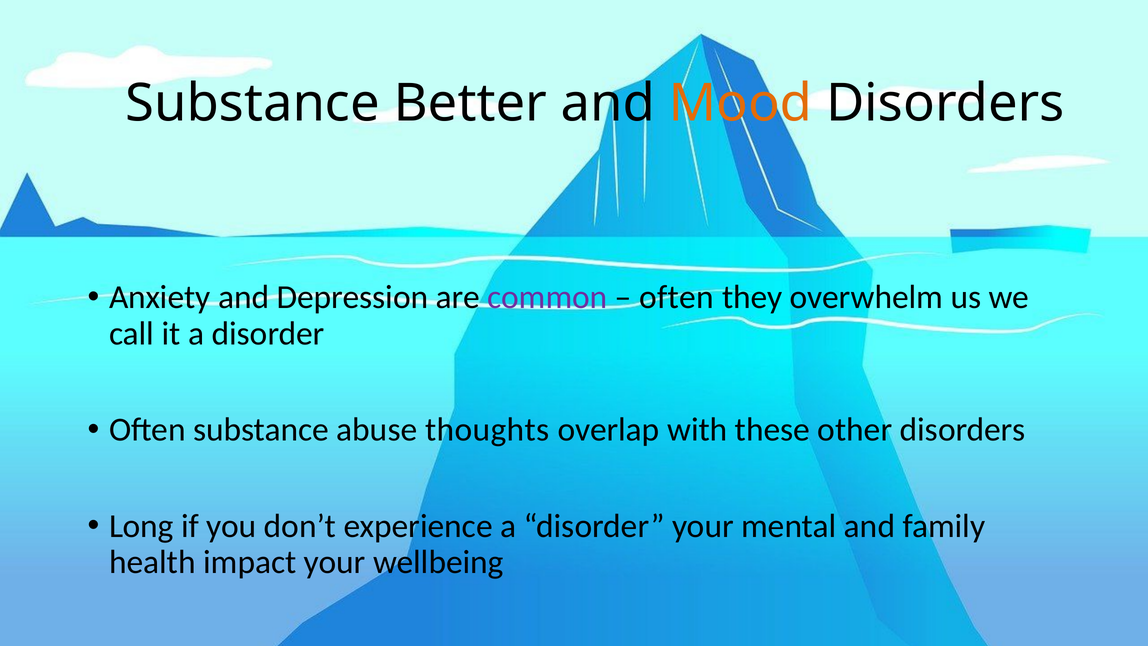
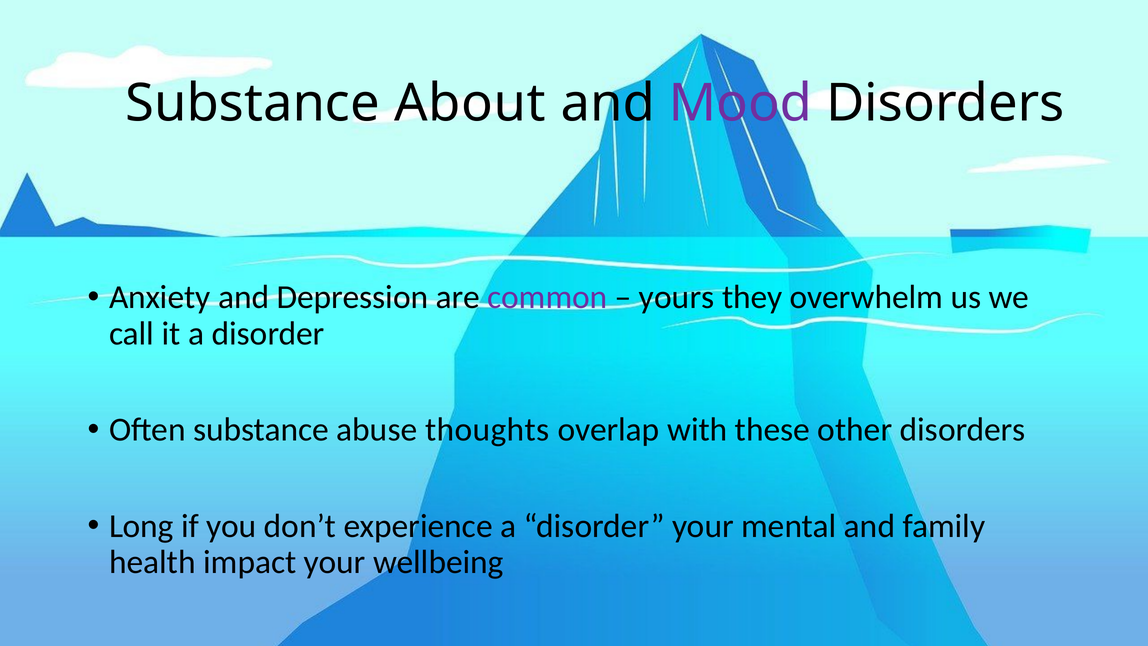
Better: Better -> About (470, 103)
Mood colour: orange -> purple (740, 103)
often: often -> yours (677, 297)
